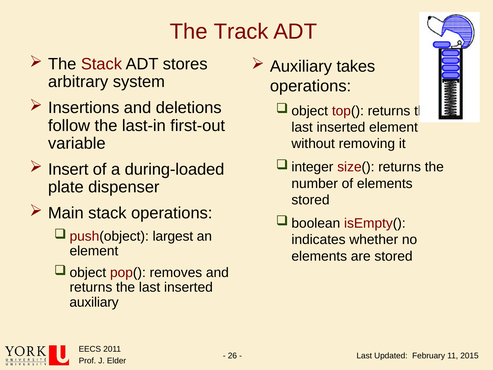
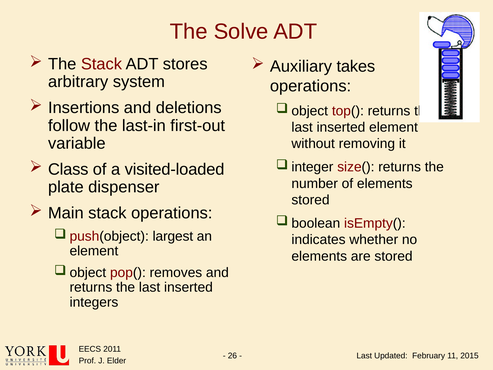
Track: Track -> Solve (241, 32)
Insert: Insert -> Class (68, 169)
during-loaded: during-loaded -> visited-loaded (175, 169)
auxiliary: auxiliary -> integers (94, 302)
